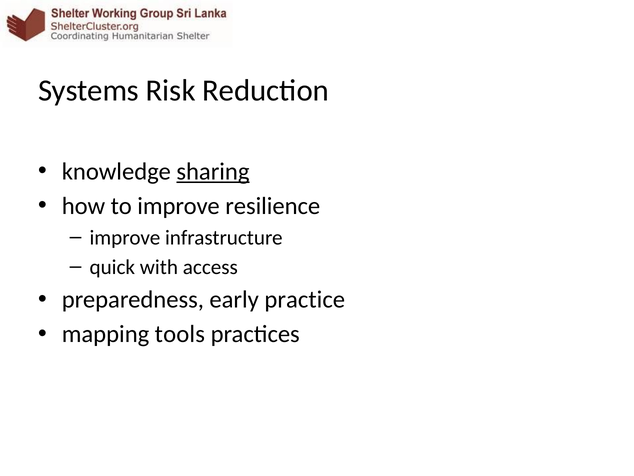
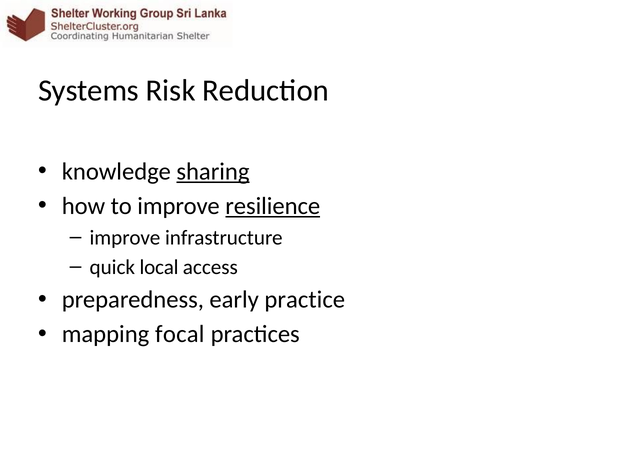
resilience underline: none -> present (273, 206)
with: with -> local (159, 267)
tools: tools -> focal (180, 334)
